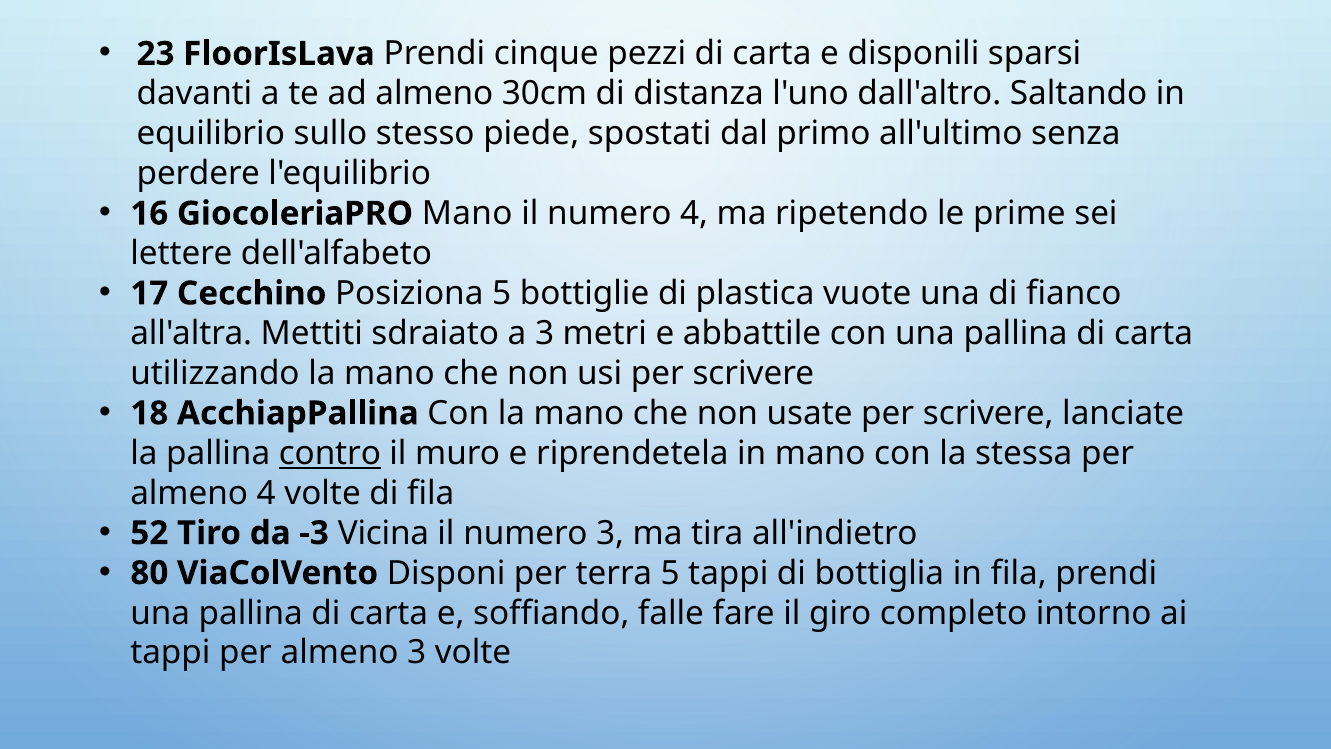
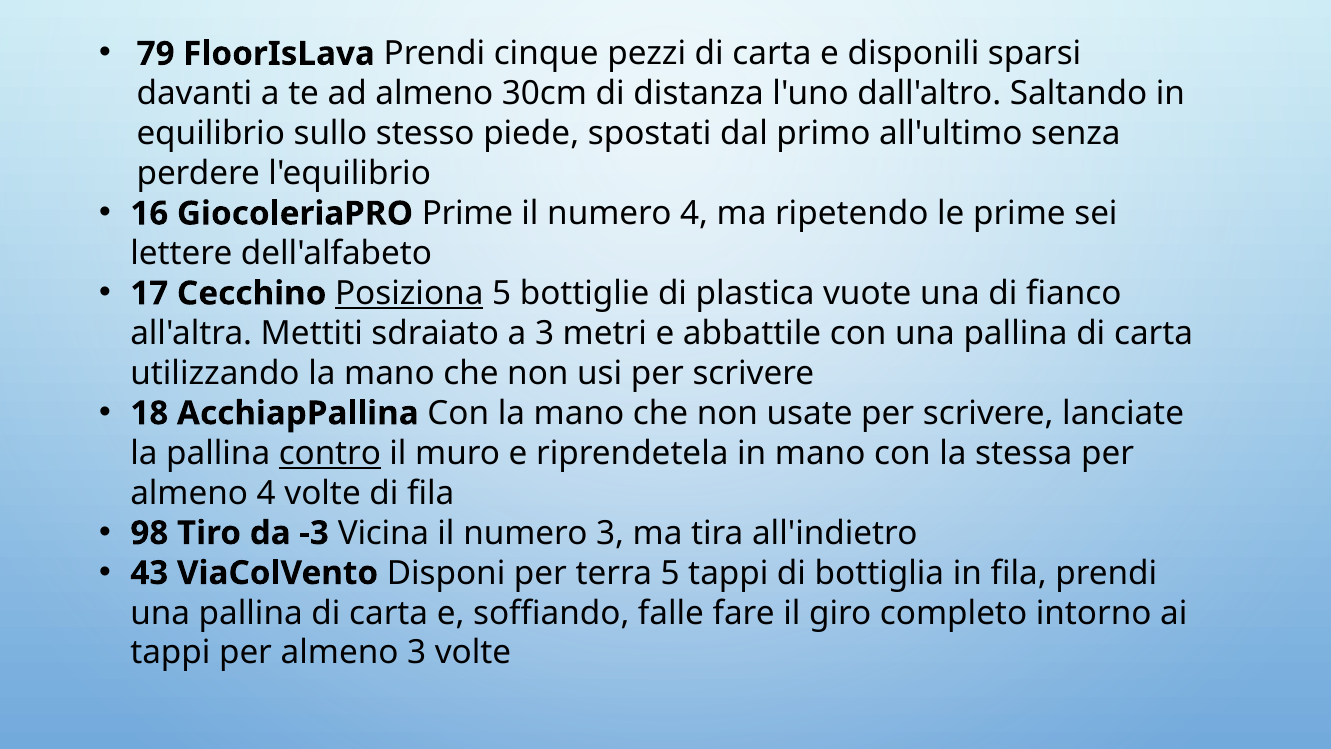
23: 23 -> 79 (156, 54)
GiocoleriaPRO Mano: Mano -> Prime (467, 213)
Posiziona underline: none -> present (409, 293)
52: 52 -> 98 (149, 533)
80: 80 -> 43 (149, 573)
